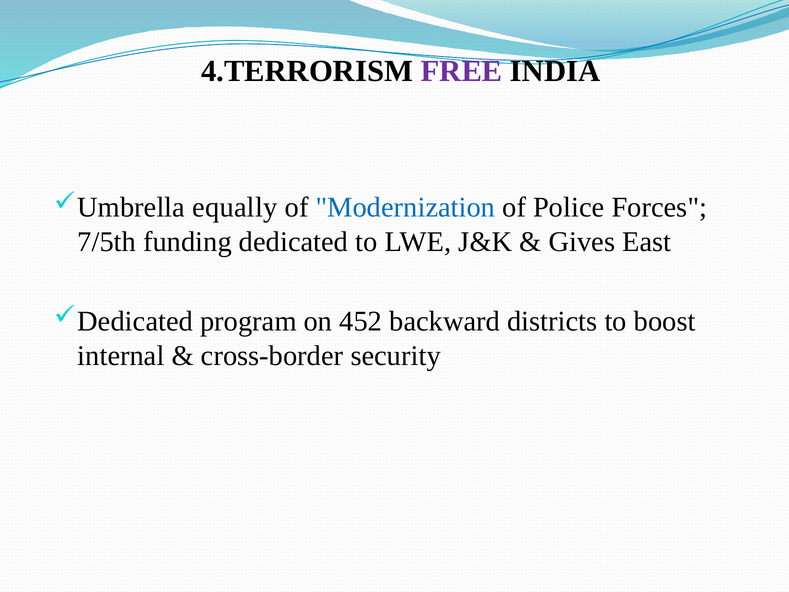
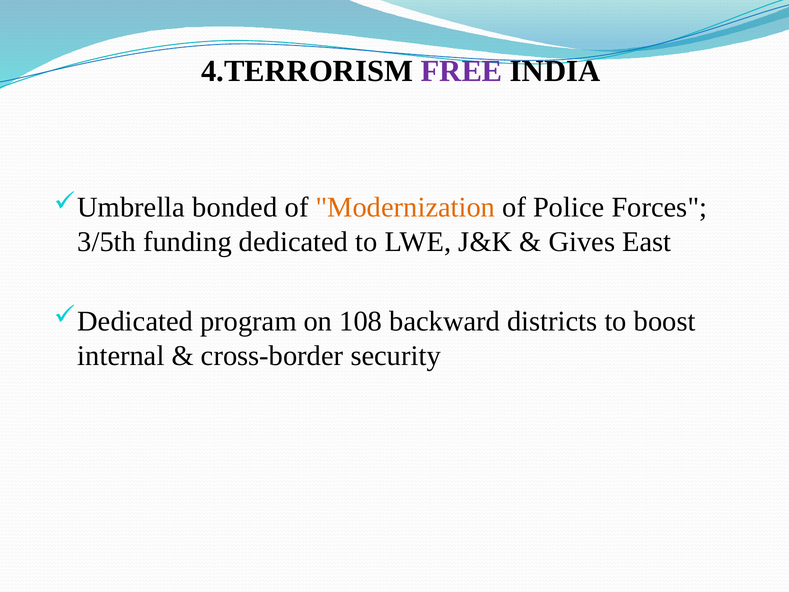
equally: equally -> bonded (235, 207)
Modernization colour: blue -> orange (405, 207)
7/5th: 7/5th -> 3/5th (107, 242)
452: 452 -> 108 (361, 321)
